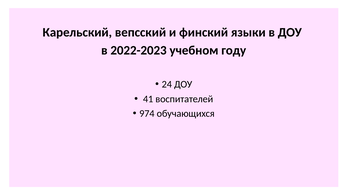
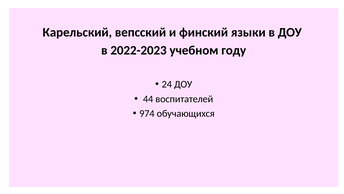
41: 41 -> 44 (148, 99)
